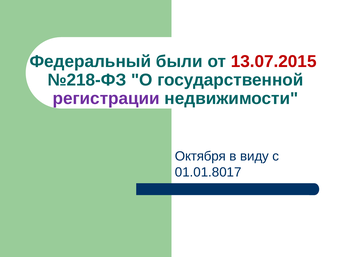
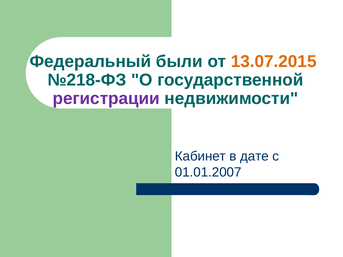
13.07.2015 colour: red -> orange (274, 62)
Октября: Октября -> Кабинет (200, 156)
виду: виду -> дате (255, 156)
01.01.8017: 01.01.8017 -> 01.01.2007 (208, 172)
